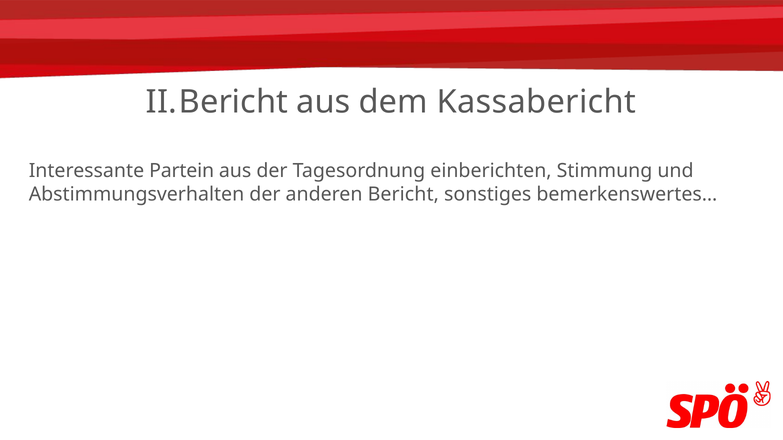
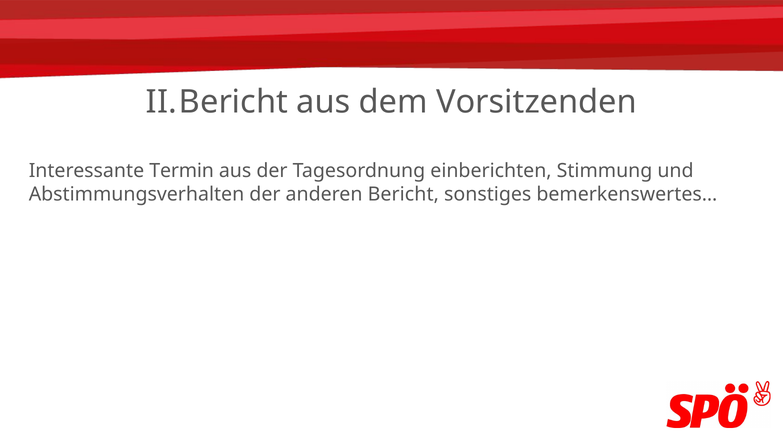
Kassabericht: Kassabericht -> Vorsitzenden (537, 102)
Partein: Partein -> Termin (182, 171)
